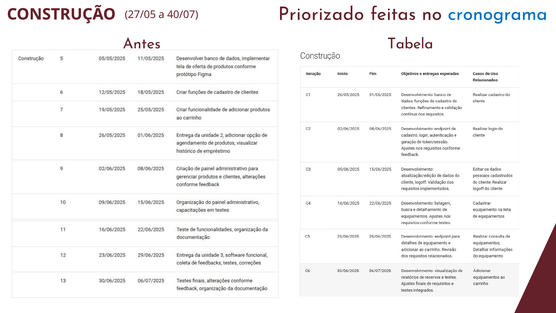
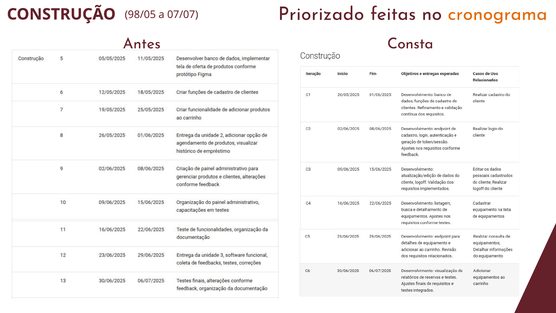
cronograma colour: blue -> orange (498, 14)
27/05: 27/05 -> 98/05 (140, 15)
40/07: 40/07 -> 07/07 (183, 15)
Tabela: Tabela -> Consta (410, 43)
